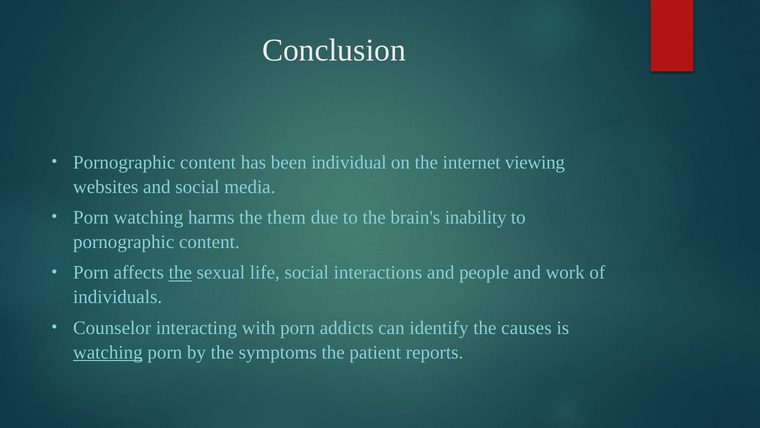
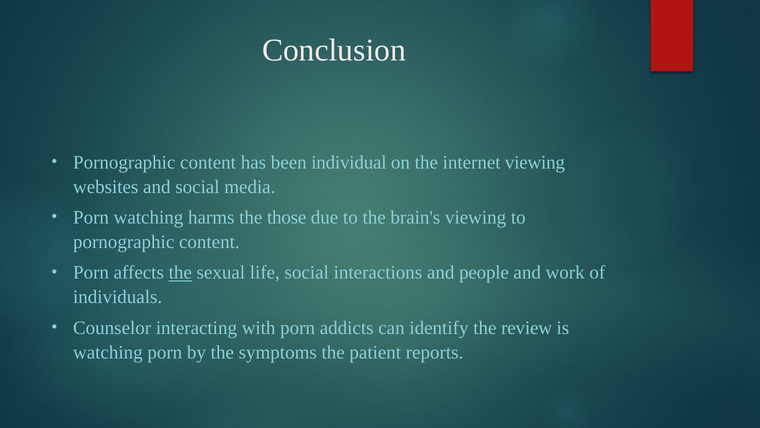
them: them -> those (287, 217)
brain's inability: inability -> viewing (476, 217)
causes: causes -> review (527, 328)
watching underline: present -> none (108, 352)
